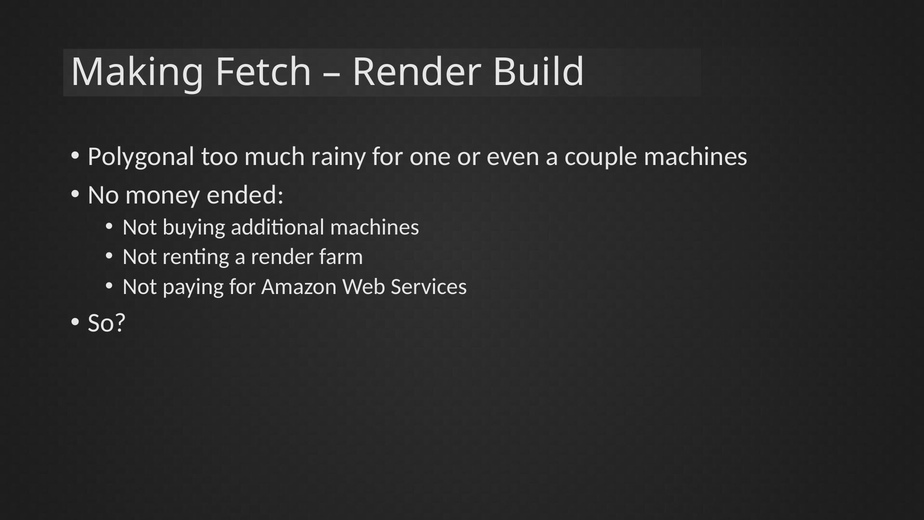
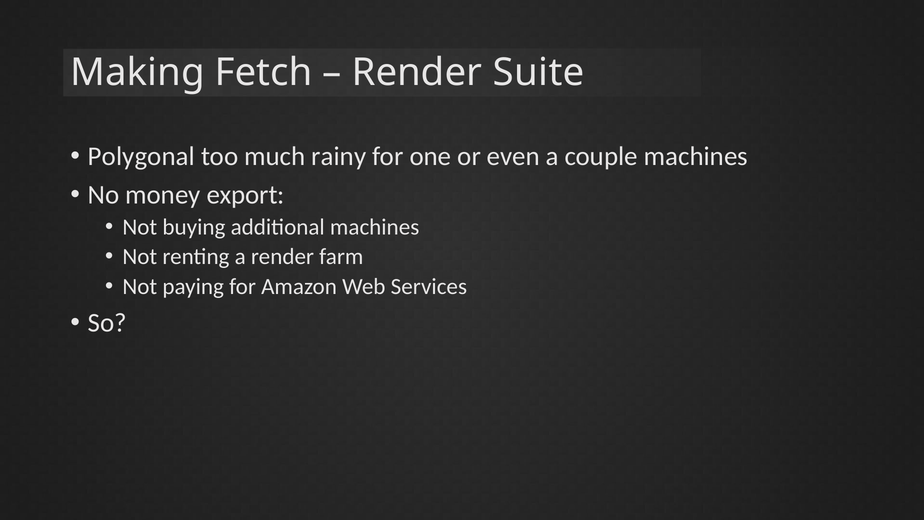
Build: Build -> Suite (539, 73)
ended: ended -> export (246, 195)
